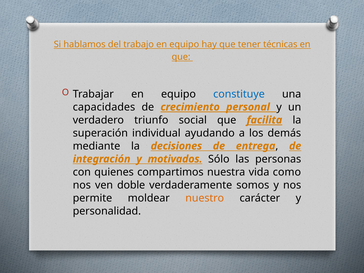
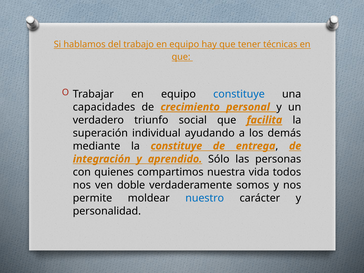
la decisiones: decisiones -> constituye (176, 146)
motivados: motivados -> aprendido (175, 159)
como: como -> todos (287, 172)
nuestro colour: orange -> blue (205, 198)
